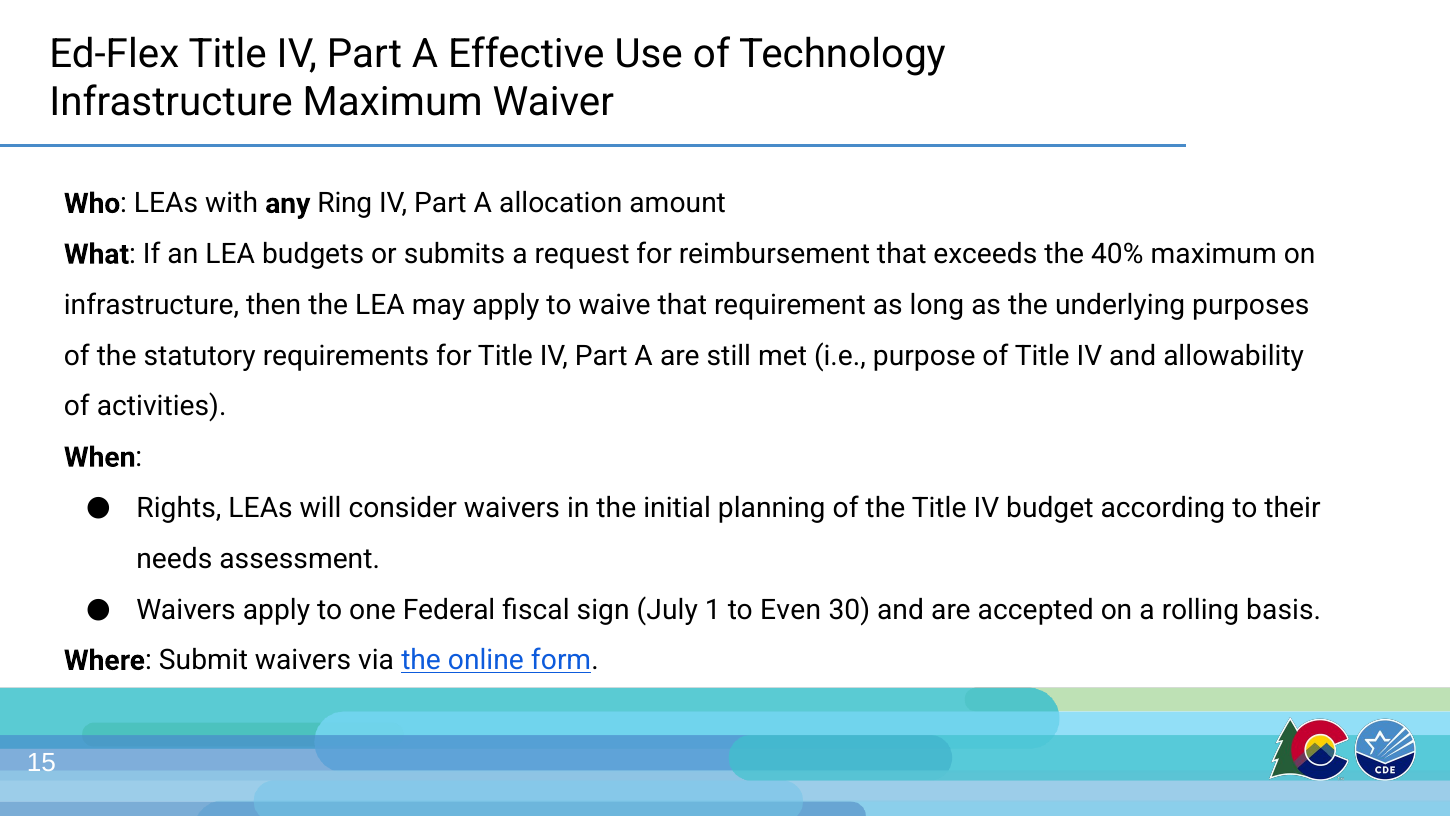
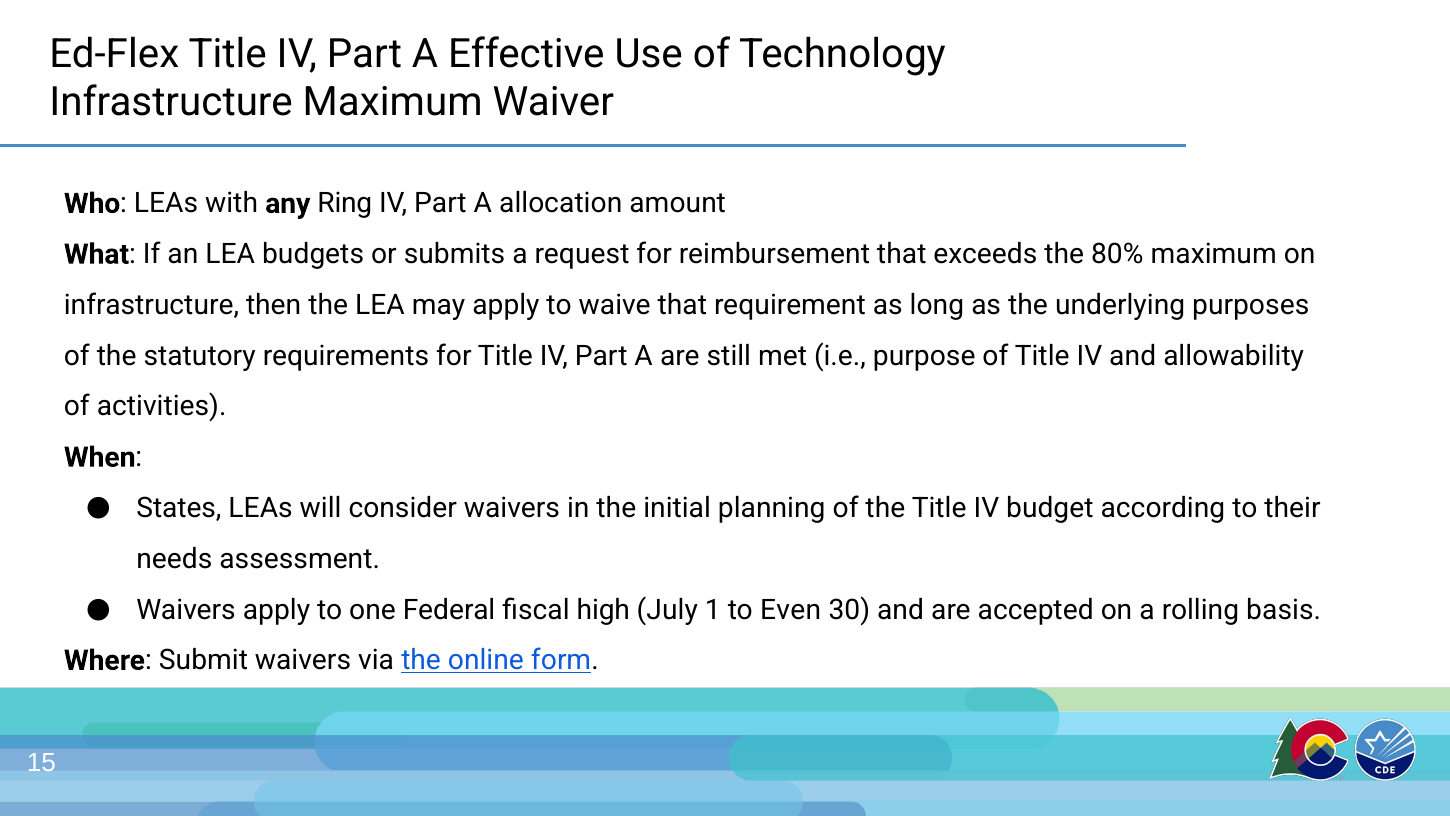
40%: 40% -> 80% (1117, 254)
Rights: Rights -> States (179, 508)
sign: sign -> high (603, 609)
